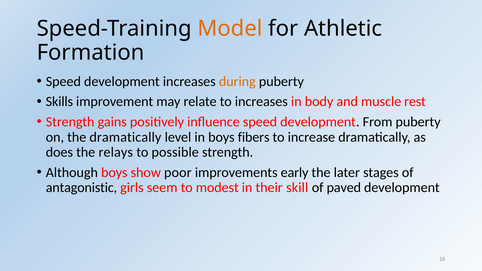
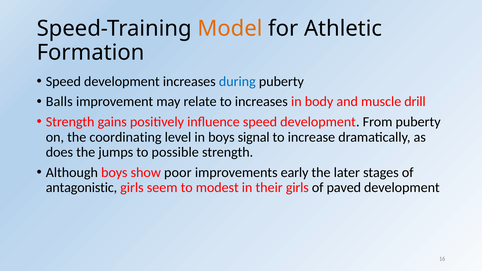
during colour: orange -> blue (237, 81)
Skills: Skills -> Balls (59, 102)
rest: rest -> drill (415, 102)
the dramatically: dramatically -> coordinating (125, 137)
fibers: fibers -> signal (254, 137)
relays: relays -> jumps (116, 152)
their skill: skill -> girls (297, 188)
